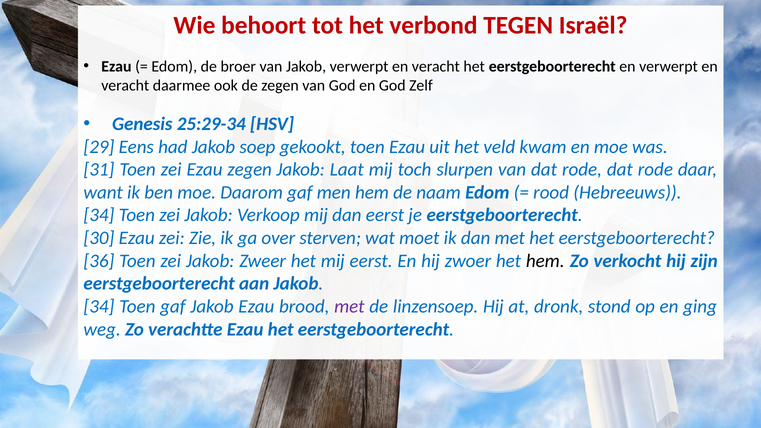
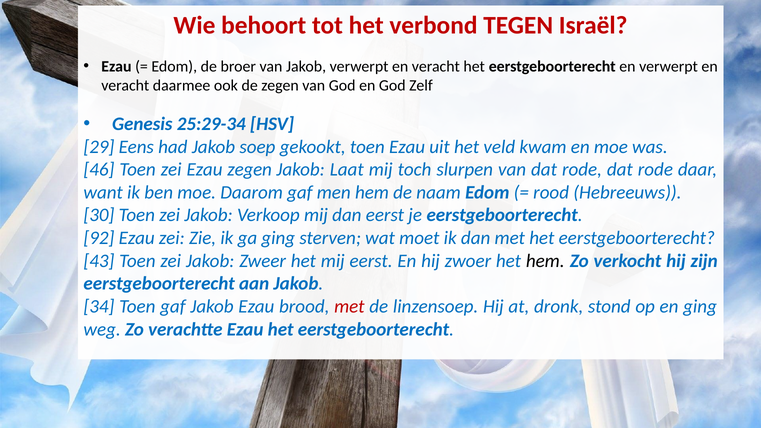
31: 31 -> 46 (99, 170)
34: 34 -> 30 (99, 215)
30: 30 -> 92 (99, 238)
ga over: over -> ging (278, 238)
36: 36 -> 43 (99, 261)
met colour: purple -> red (349, 307)
